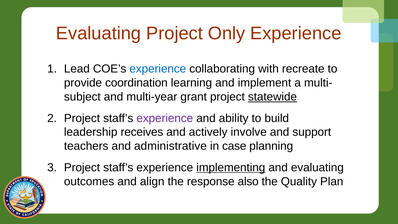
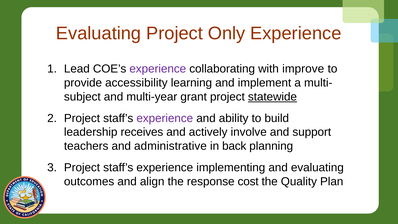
experience colour: blue -> purple (158, 69)
recreate: recreate -> improve (303, 69)
coordination: coordination -> accessibility (136, 83)
case: case -> back (234, 146)
implementing underline: present -> none (231, 167)
also: also -> cost (248, 181)
